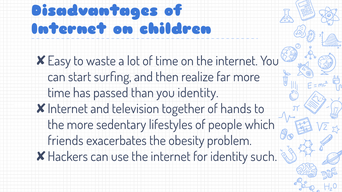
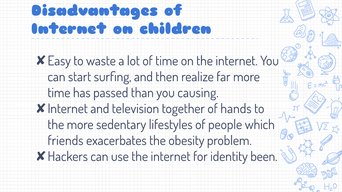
you identity: identity -> causing (198, 93)
such: such -> been (264, 157)
